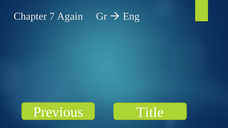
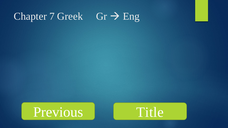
Again: Again -> Greek (70, 16)
